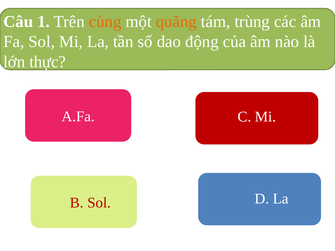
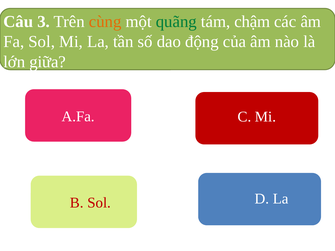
1: 1 -> 3 (44, 22)
quãng colour: orange -> green (176, 22)
trùng: trùng -> chậm (252, 22)
thực: thực -> giữa (48, 62)
